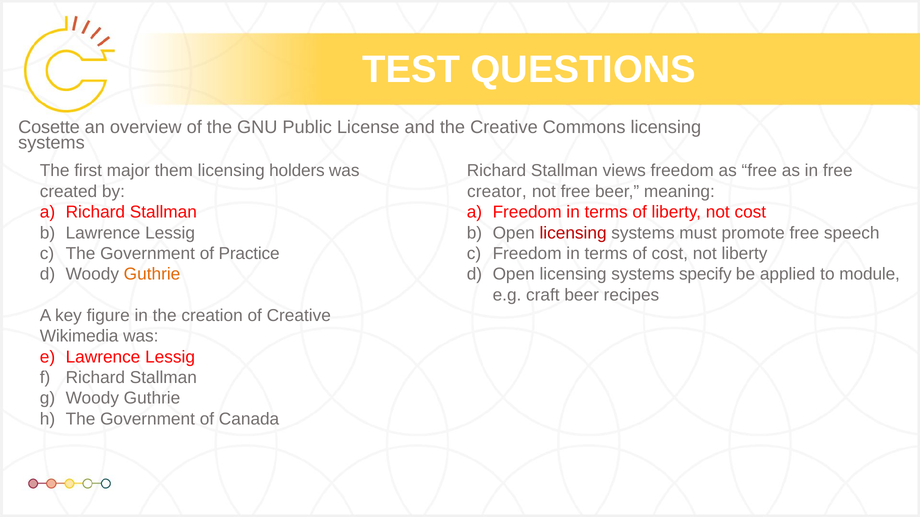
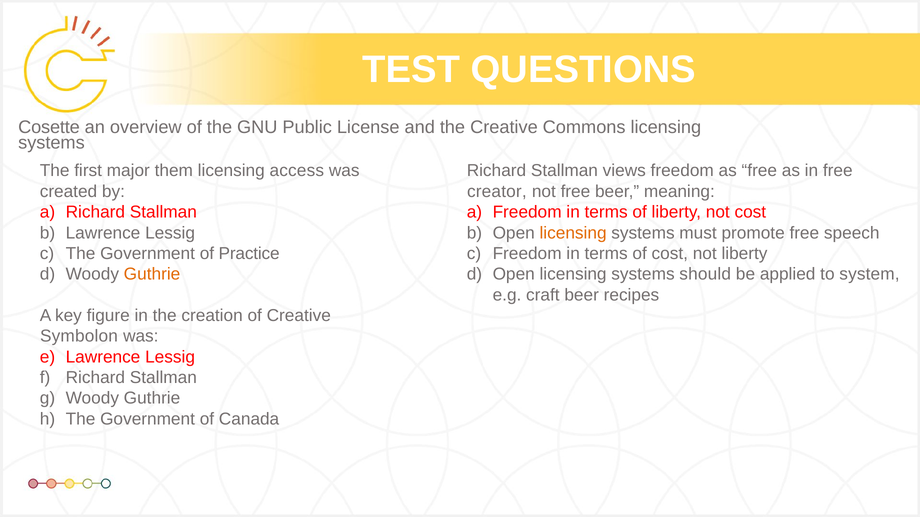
holders: holders -> access (297, 171)
licensing colour: red -> orange (573, 233)
specify: specify -> should (705, 274)
module: module -> system (869, 274)
Wikimedia: Wikimedia -> Symbolon (79, 337)
